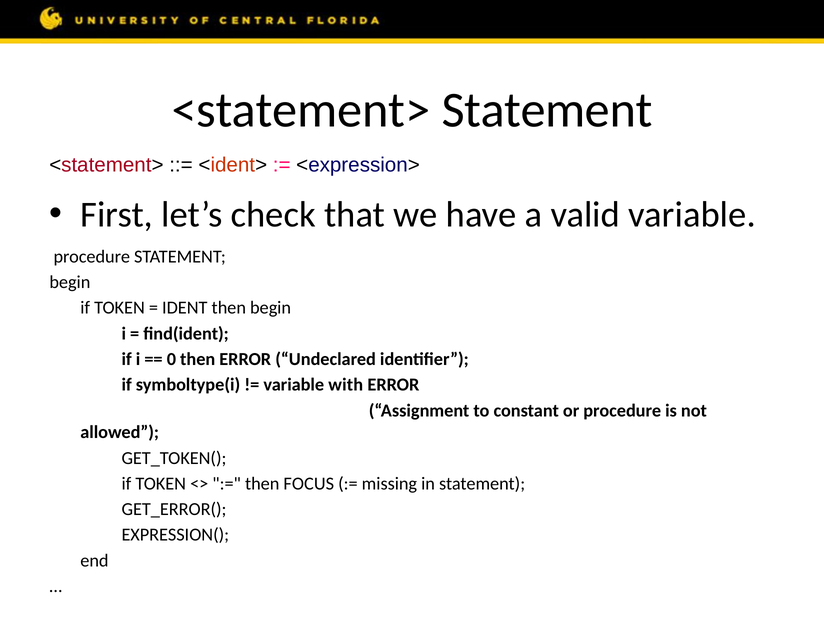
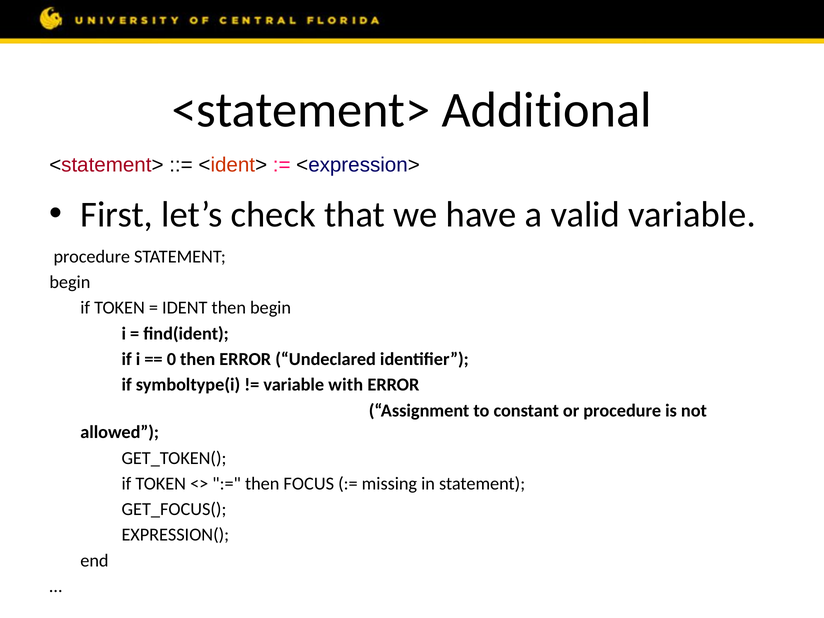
<statement> Statement: Statement -> Additional (547, 110)
GET_ERROR(: GET_ERROR( -> GET_FOCUS( (174, 509)
